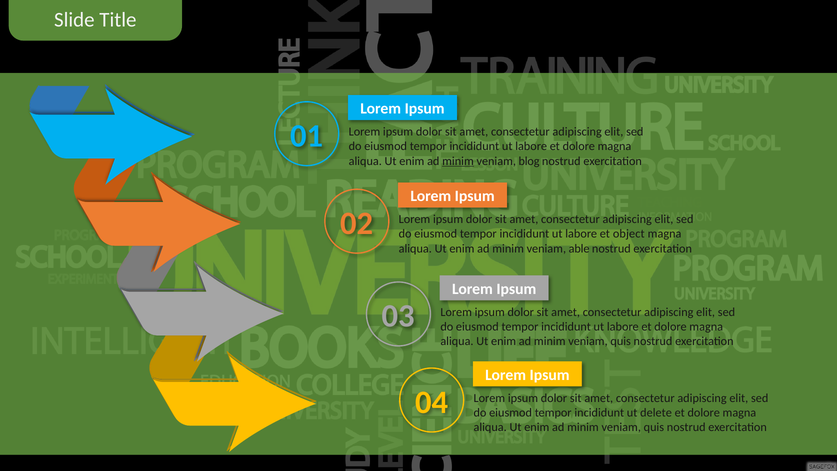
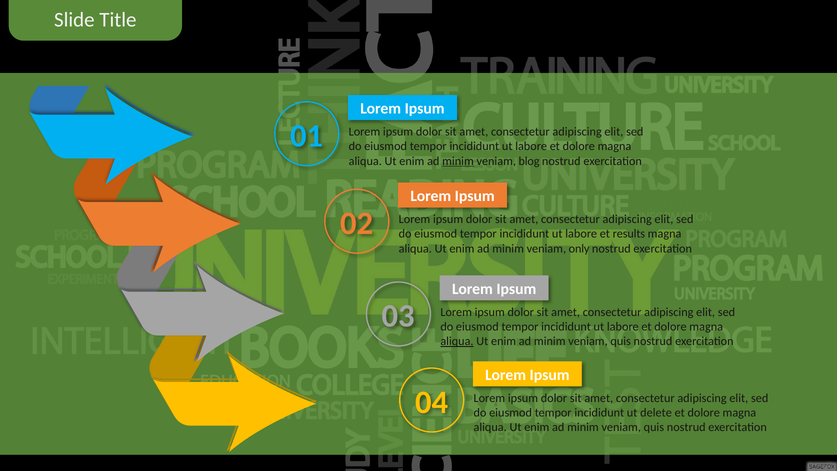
object: object -> results (629, 234)
able: able -> only (579, 248)
aliqua underline: none -> present (457, 341)
